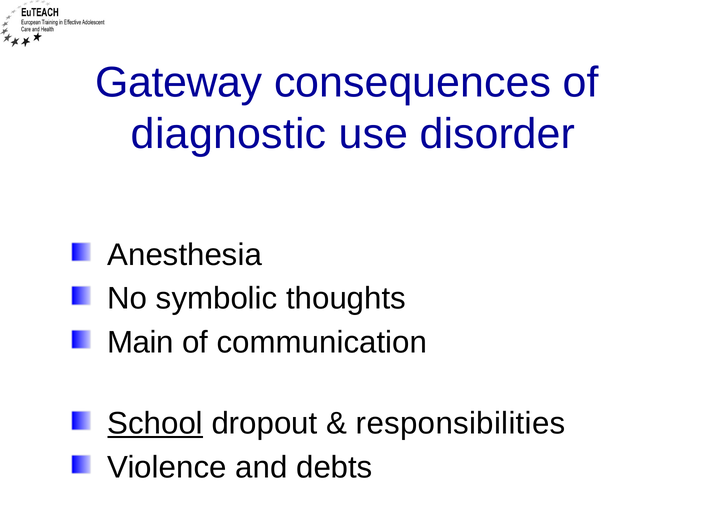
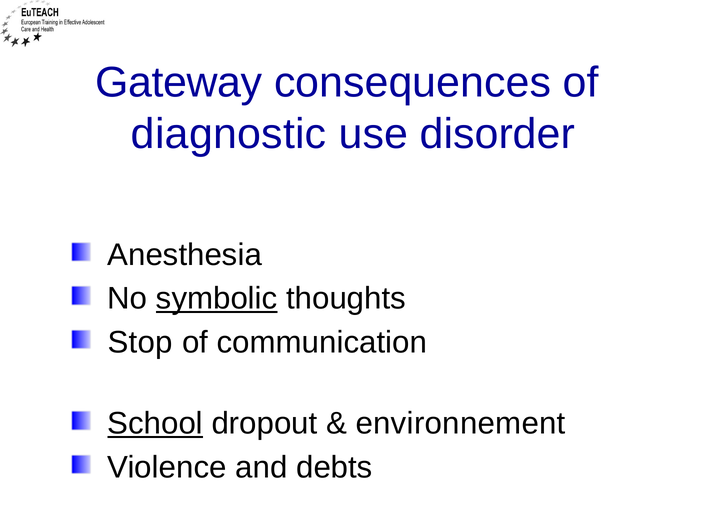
symbolic underline: none -> present (217, 299)
Main: Main -> Stop (140, 342)
responsibilities: responsibilities -> environnement (461, 424)
